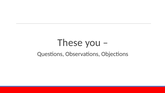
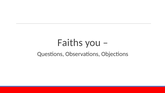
These: These -> Faiths (70, 43)
